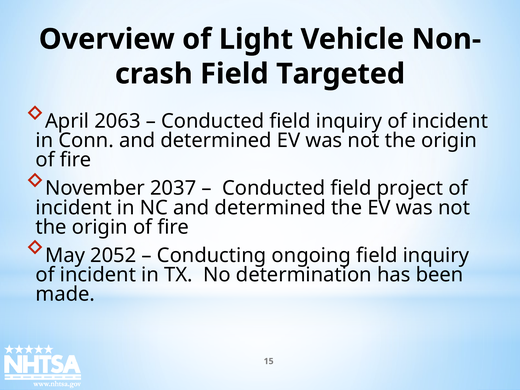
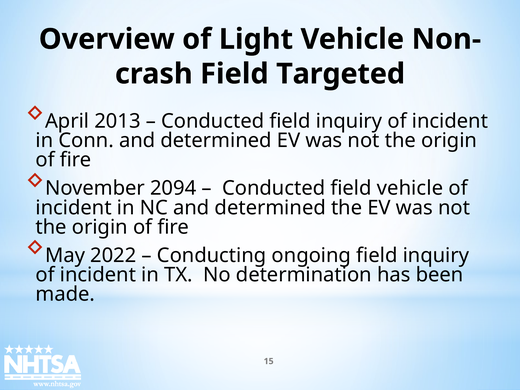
2063: 2063 -> 2013 (117, 121)
2037: 2037 -> 2094 (173, 188)
field project: project -> vehicle (410, 188)
2052: 2052 -> 2022 (113, 255)
